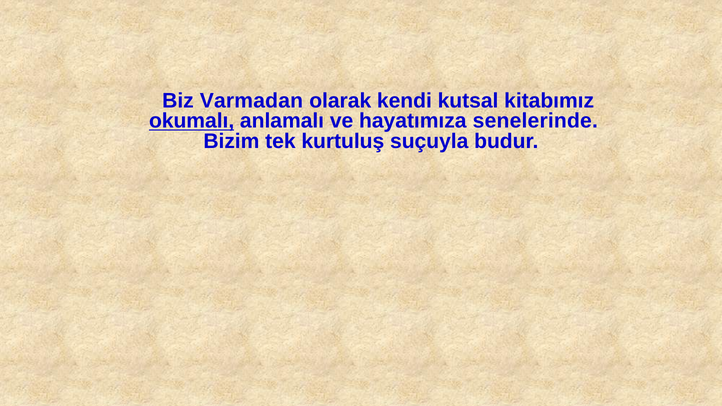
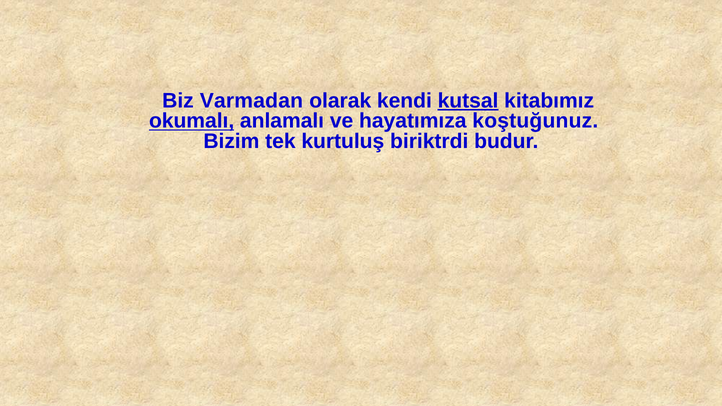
kutsal underline: none -> present (468, 101)
senelerinde: senelerinde -> koştuğunuz (535, 121)
suçuyla: suçuyla -> biriktrdi (429, 141)
